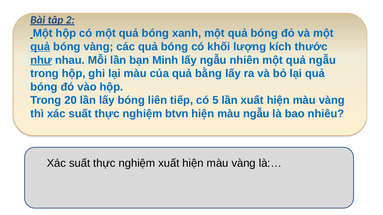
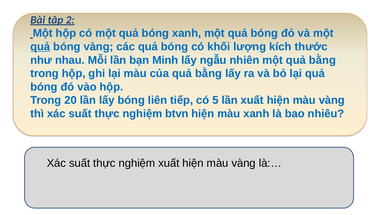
như underline: present -> none (41, 60)
một quả ngẫu: ngẫu -> bằng (322, 60)
màu ngẫu: ngẫu -> xanh (256, 114)
